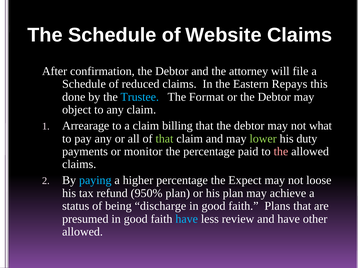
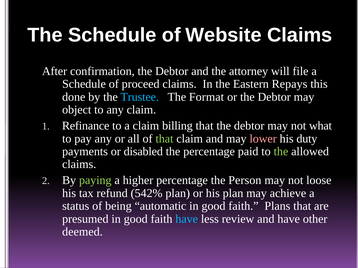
reduced: reduced -> proceed (141, 84)
Arrearage: Arrearage -> Refinance (86, 126)
lower colour: light green -> pink (263, 139)
monitor: monitor -> disabled (143, 152)
the colour: pink -> light green (281, 152)
paying colour: light blue -> light green (95, 181)
Expect: Expect -> Person (245, 181)
950%: 950% -> 542% (147, 193)
discharge: discharge -> automatic (160, 206)
allowed: allowed -> deemed (82, 232)
